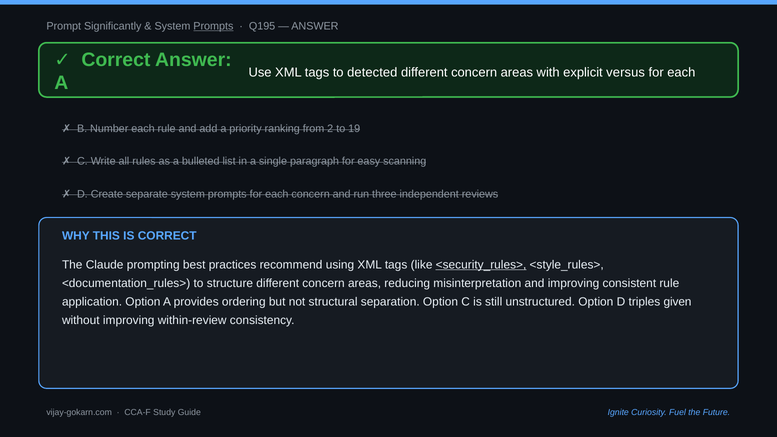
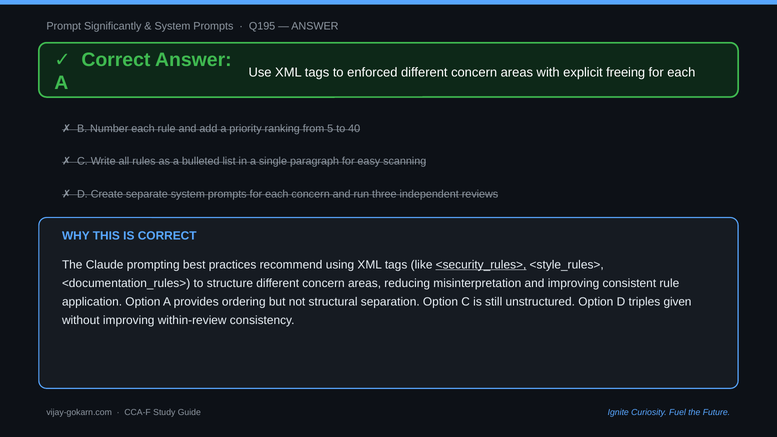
Prompts underline: present -> none (213, 26)
detected: detected -> enforced (372, 72)
versus: versus -> freeing (626, 72)
2: 2 -> 5 (330, 129)
19: 19 -> 40 (354, 129)
